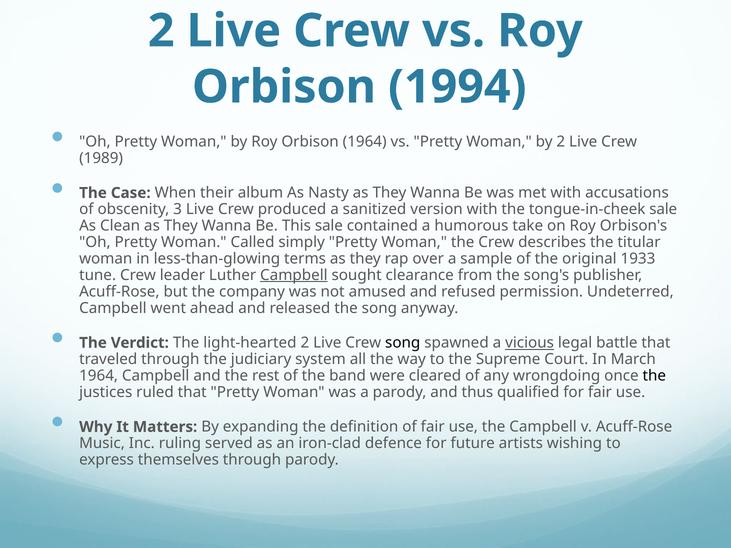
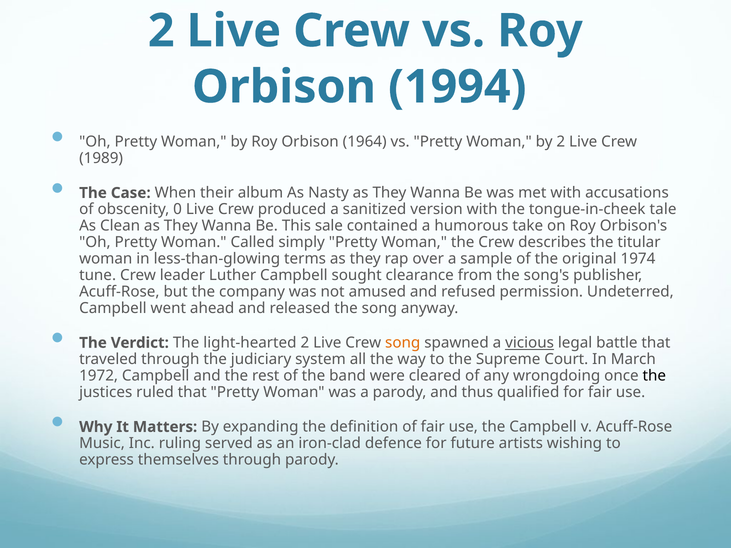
3: 3 -> 0 (178, 209)
tongue-in-cheek sale: sale -> tale (663, 209)
1933: 1933 -> 1974 (638, 259)
Campbell underline: present -> none (294, 275)
song colour: black -> orange (403, 343)
1964: 1964 -> 1972 (99, 376)
